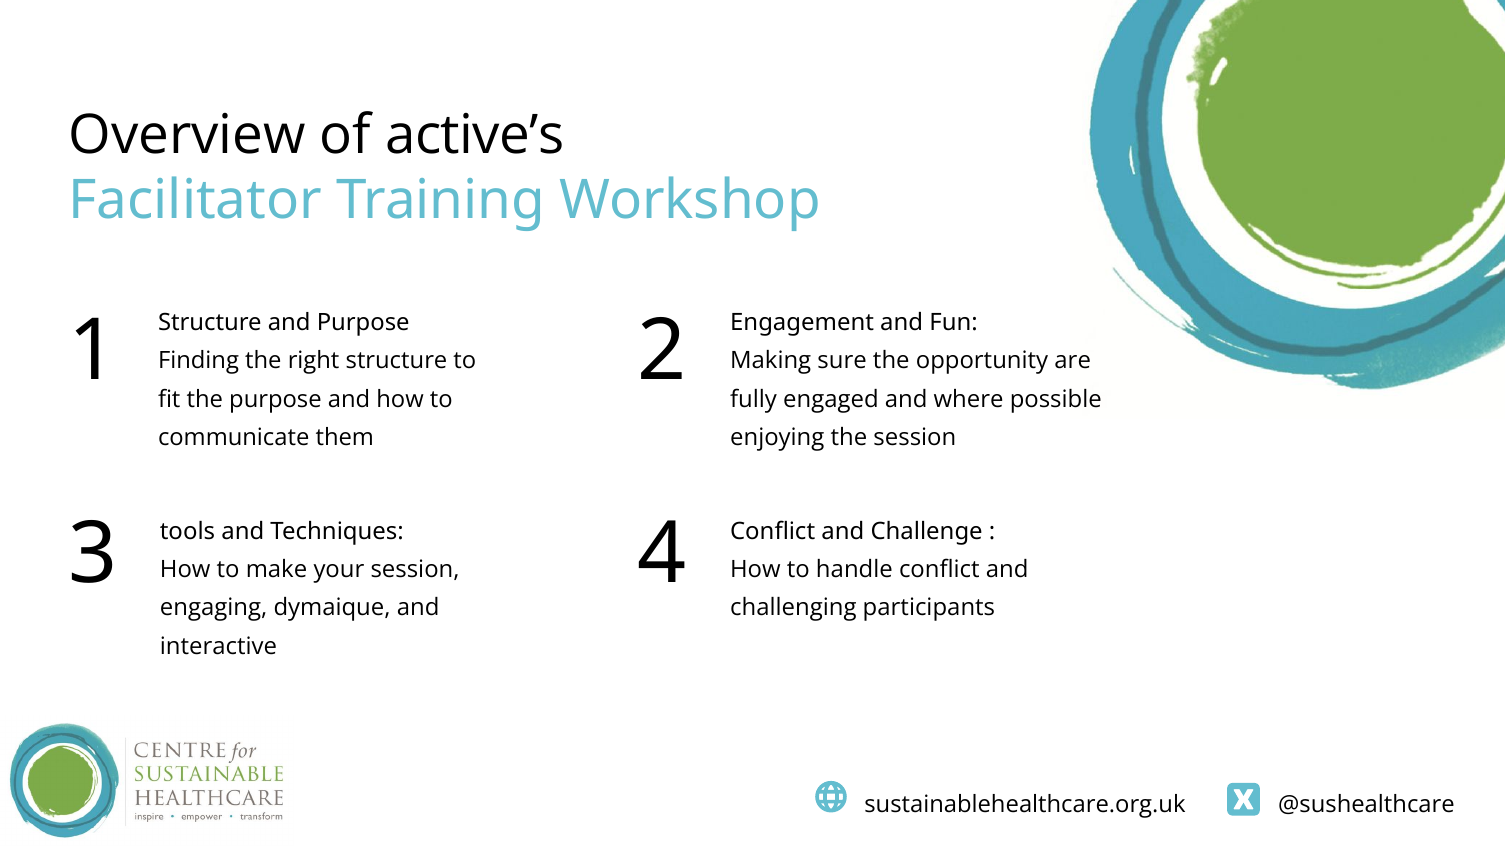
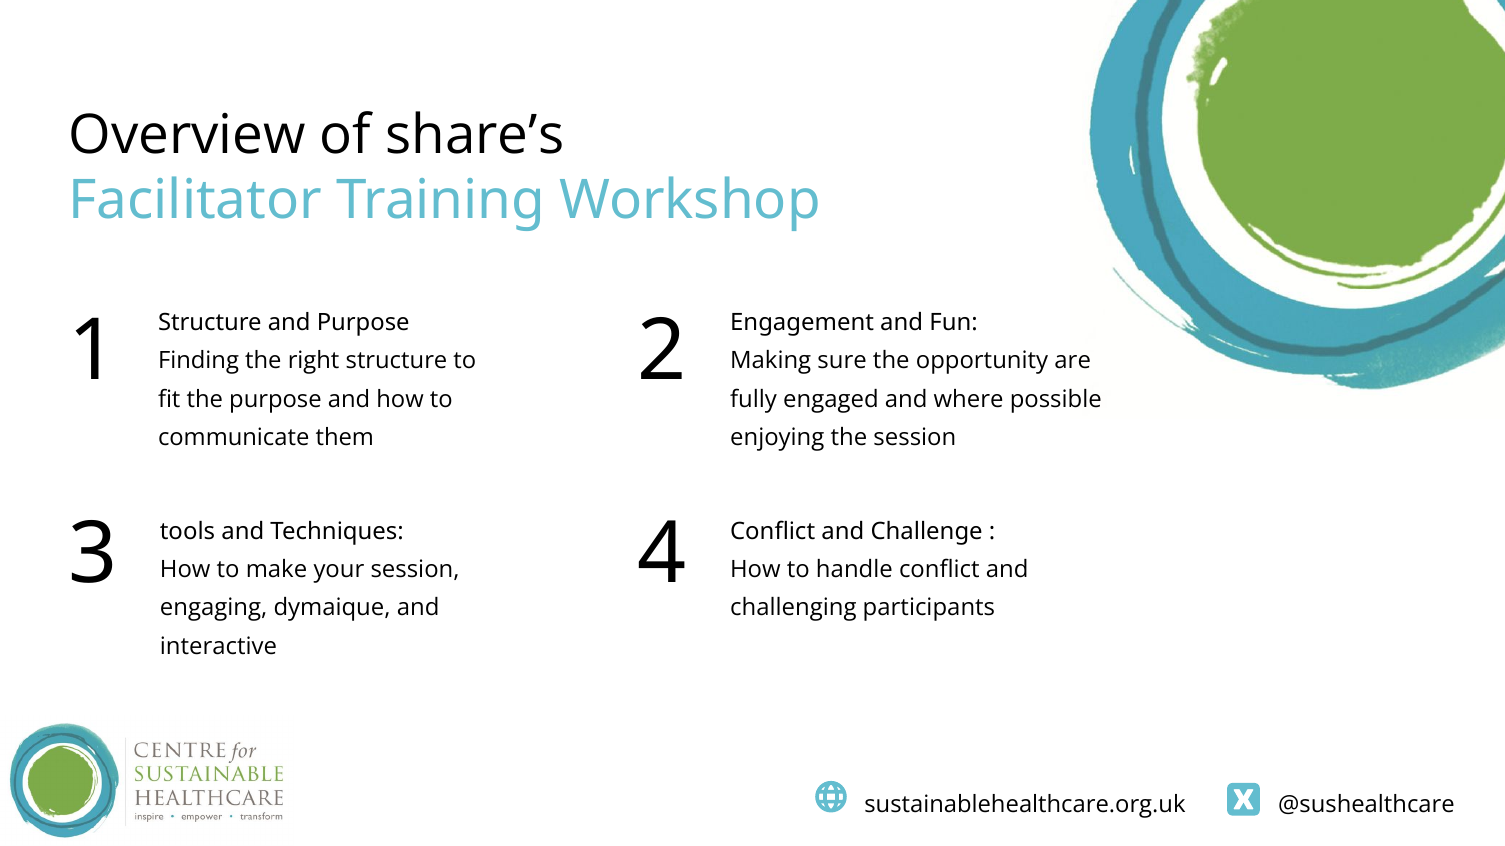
active’s: active’s -> share’s (475, 135)
